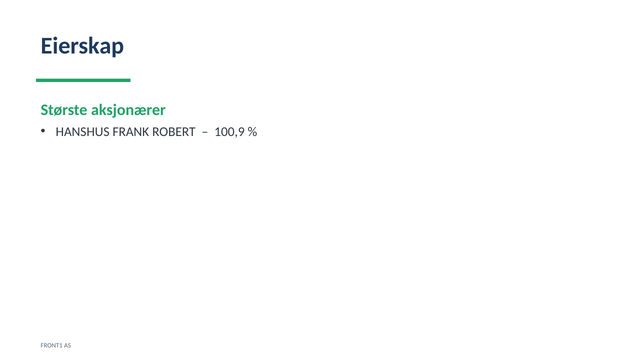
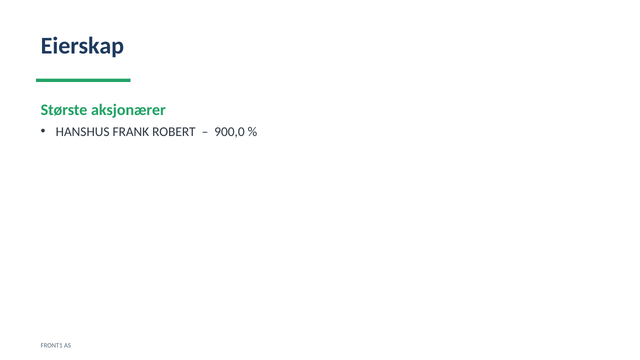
100,9: 100,9 -> 900,0 (229, 132)
